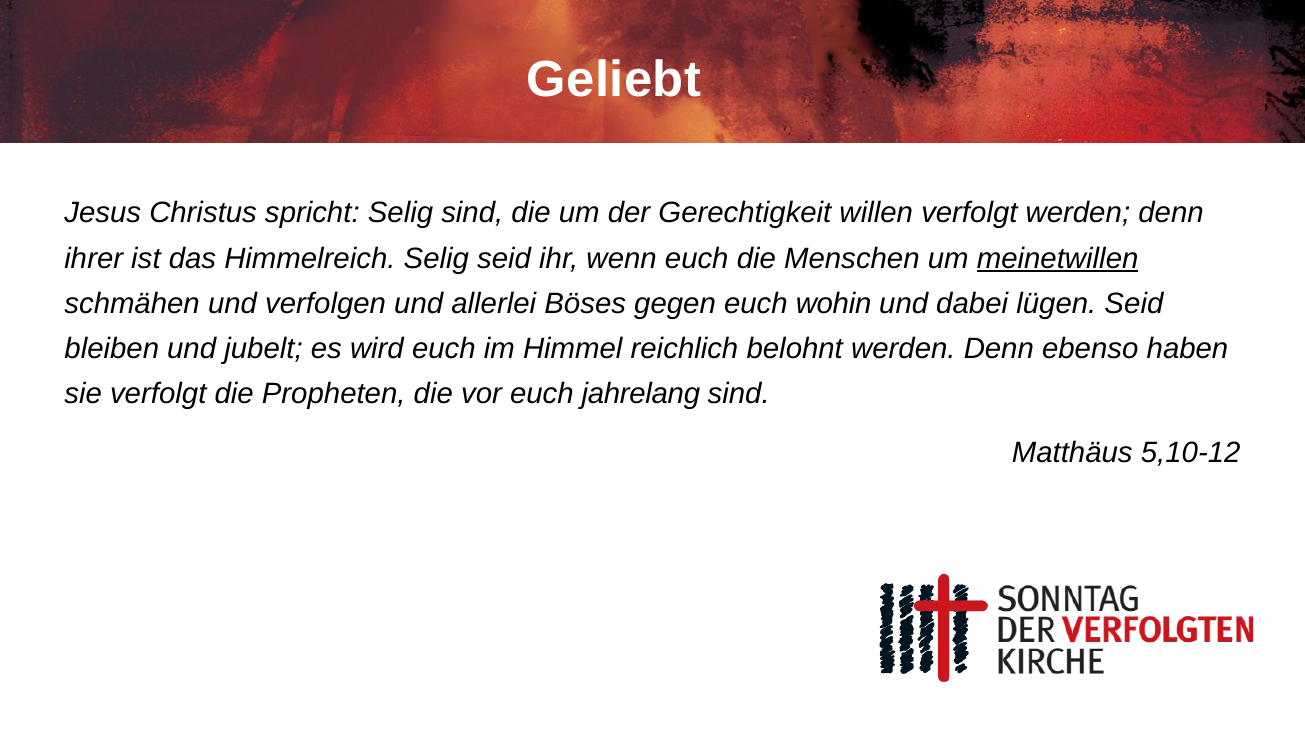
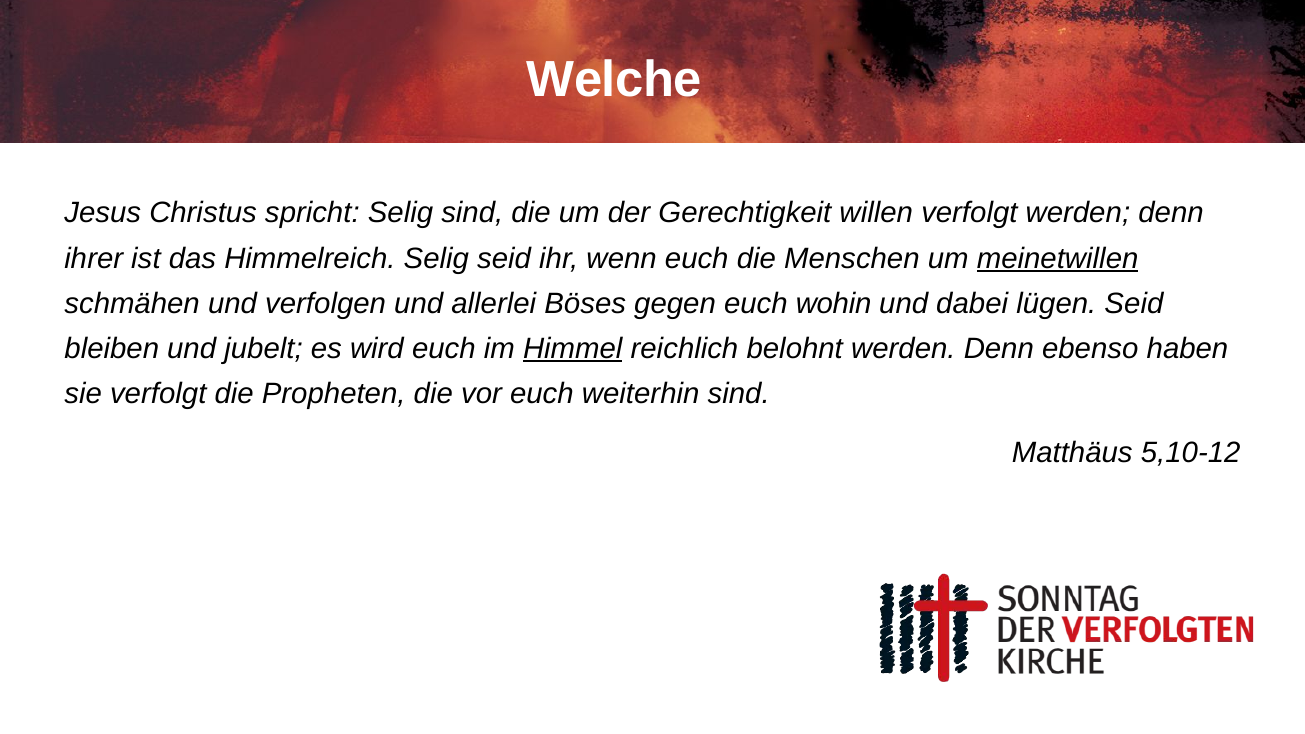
Geliebt: Geliebt -> Welche (614, 80)
Himmel underline: none -> present (573, 349)
jahrelang: jahrelang -> weiterhin (641, 394)
